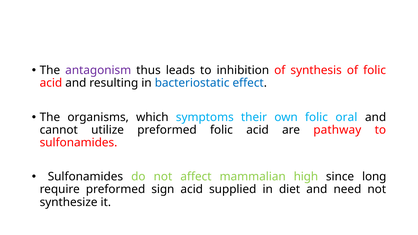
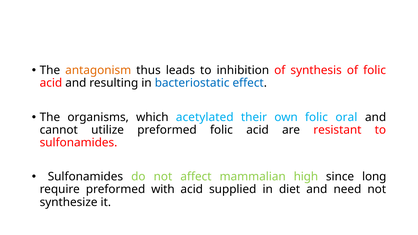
antagonism colour: purple -> orange (98, 70)
symptoms: symptoms -> acetylated (205, 117)
pathway: pathway -> resistant (337, 130)
sign: sign -> with (163, 190)
